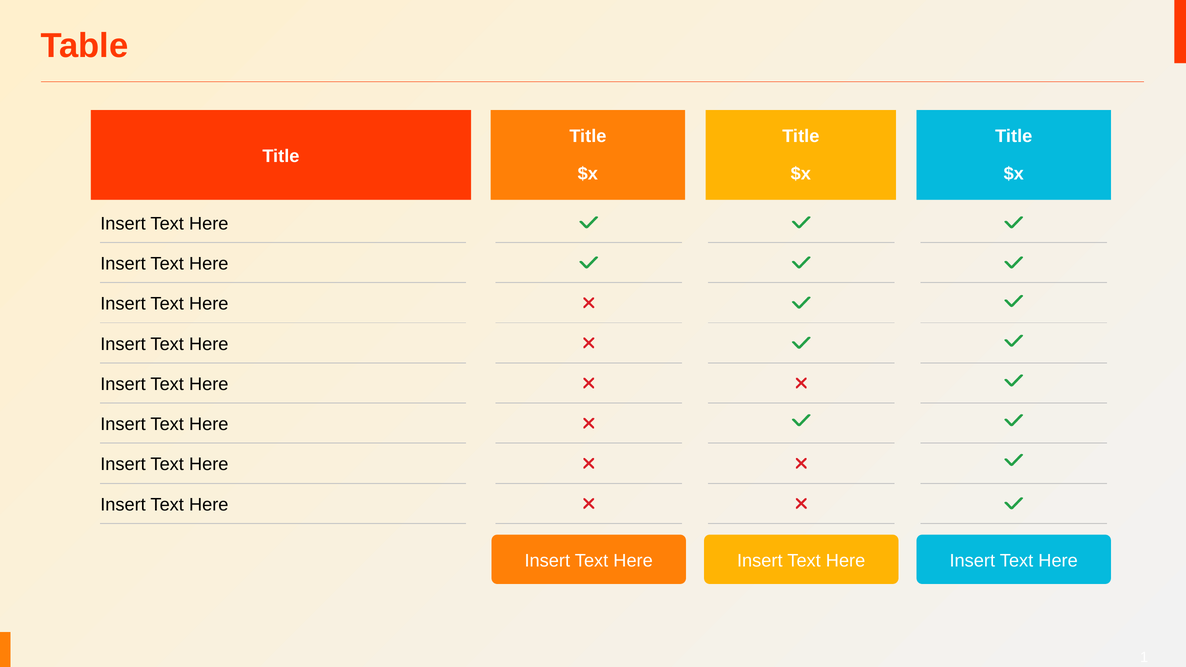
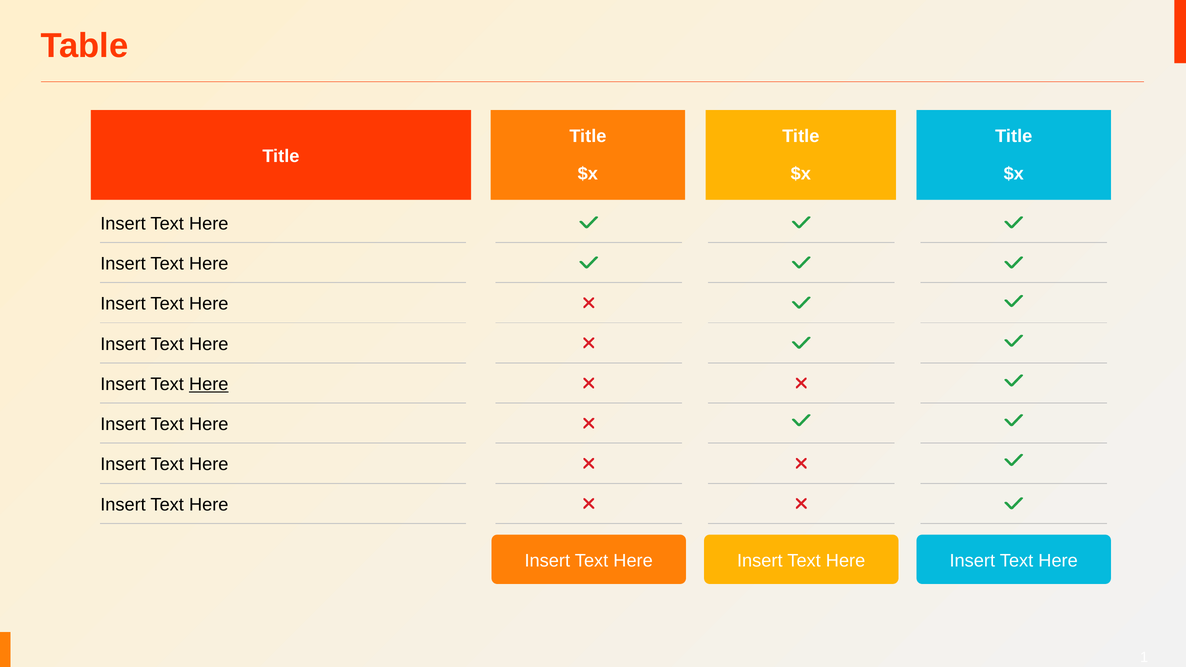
Here underline: none -> present (209, 384)
